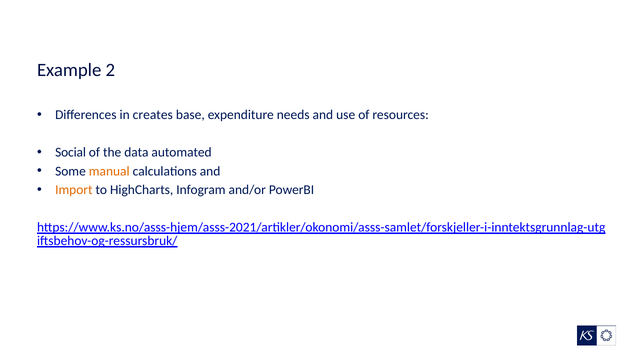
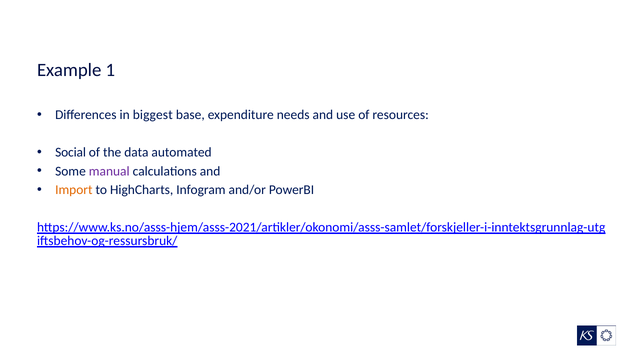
2: 2 -> 1 (110, 70)
creates: creates -> biggest (153, 115)
manual colour: orange -> purple (109, 171)
